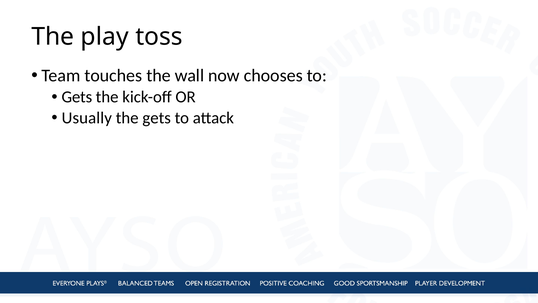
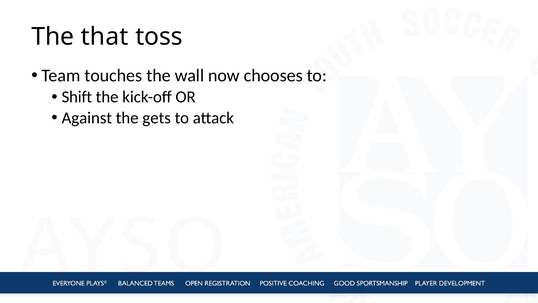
play: play -> that (105, 37)
Gets: Gets -> Shift (77, 97)
Usually: Usually -> Against (87, 118)
